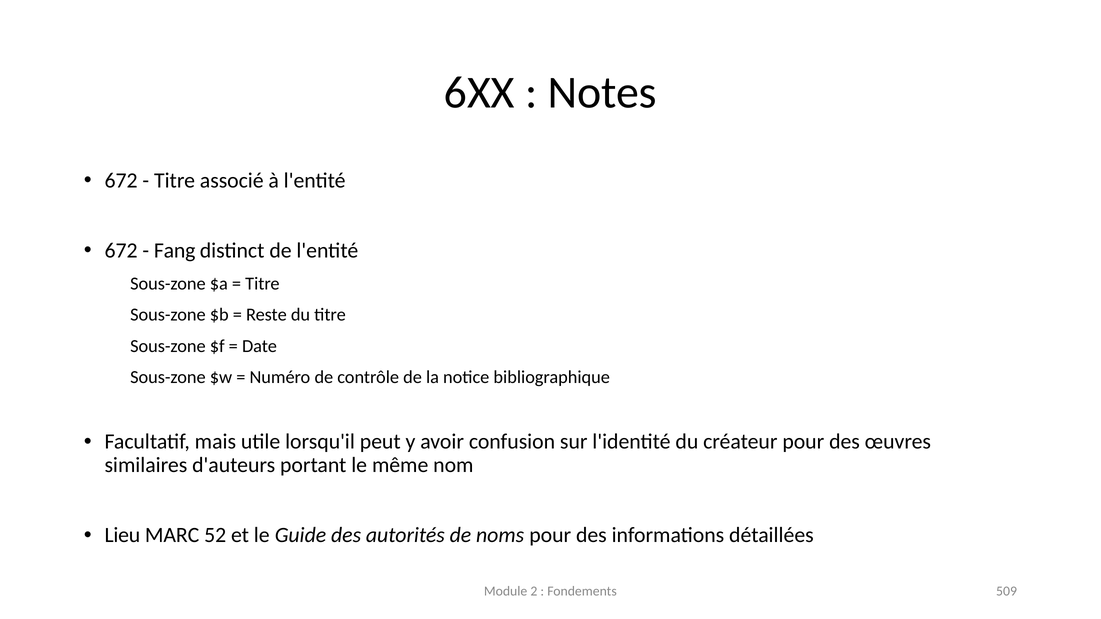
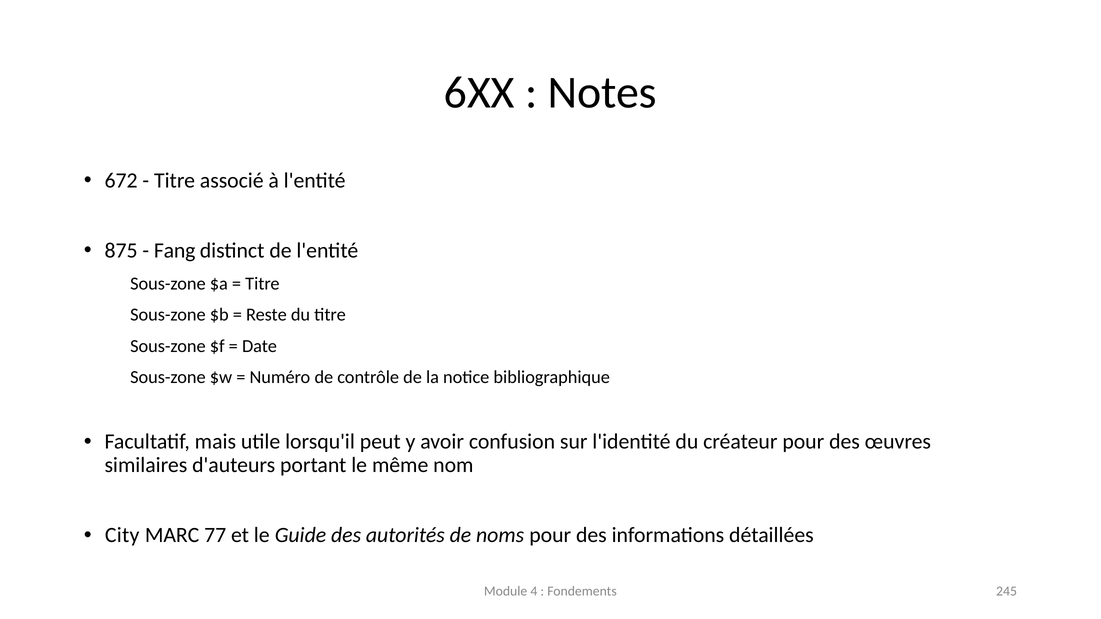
672: 672 -> 875 (121, 251)
Lieu: Lieu -> City (122, 536)
52: 52 -> 77 (215, 536)
2: 2 -> 4 (534, 591)
509: 509 -> 245 (1007, 591)
